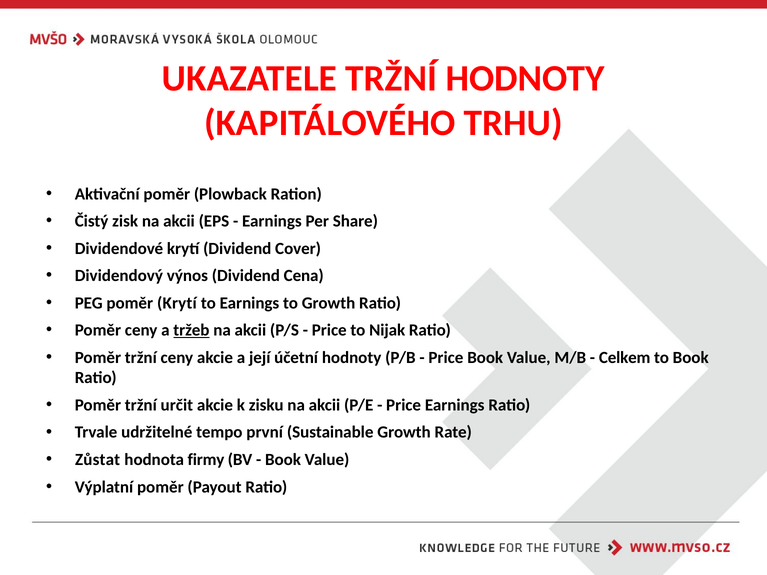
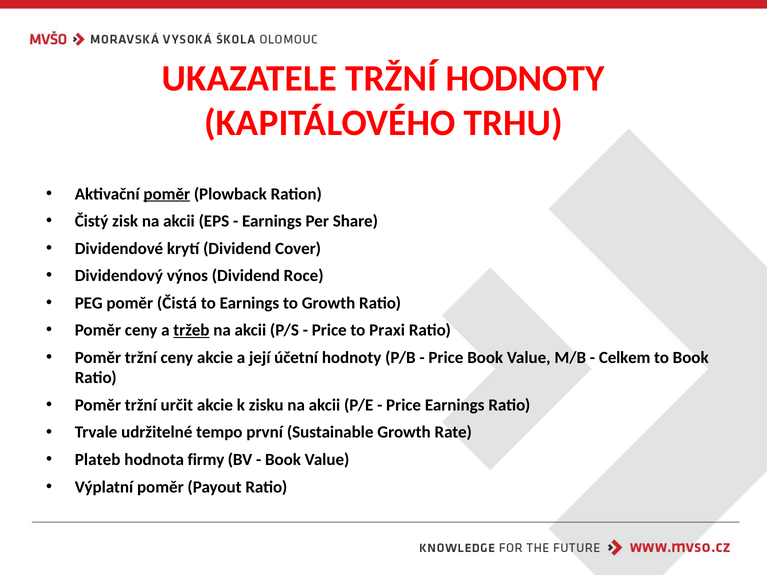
poměr underline: none -> present (167, 194)
Cena: Cena -> Roce (304, 276)
poměr Krytí: Krytí -> Čistá (177, 303)
Nijak: Nijak -> Praxi (387, 330)
Zůstat: Zůstat -> Plateb (98, 460)
